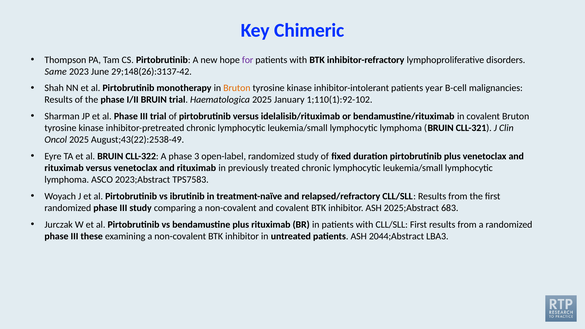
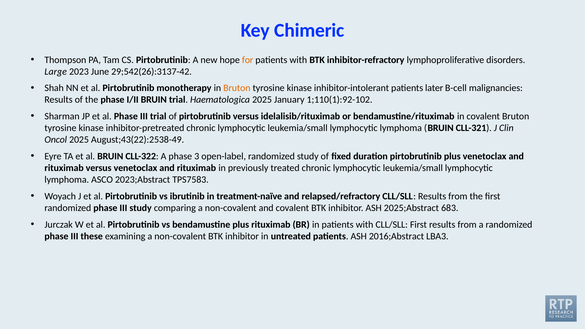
for colour: purple -> orange (248, 60)
Same: Same -> Large (56, 72)
29;148(26):3137-42: 29;148(26):3137-42 -> 29;542(26):3137-42 (152, 72)
year: year -> later (434, 88)
2044;Abstract: 2044;Abstract -> 2016;Abstract (396, 236)
